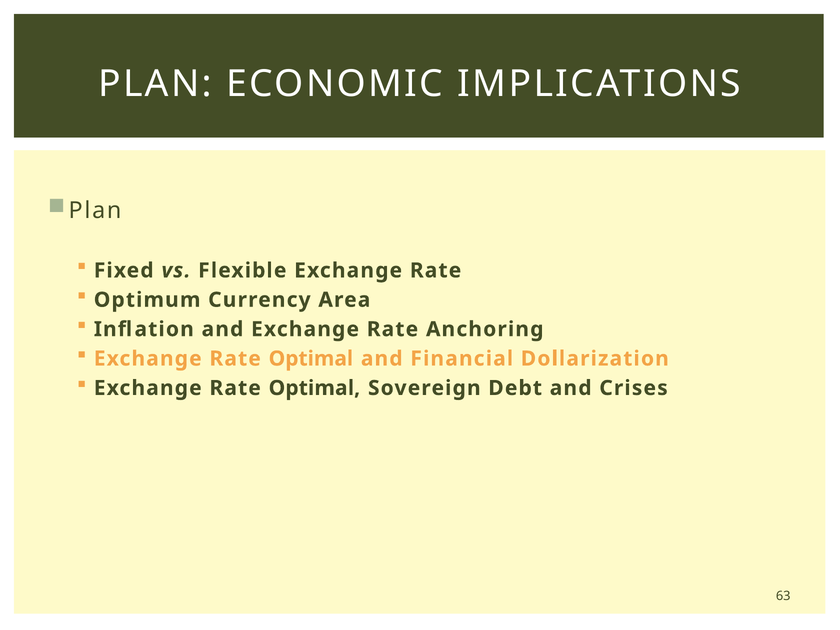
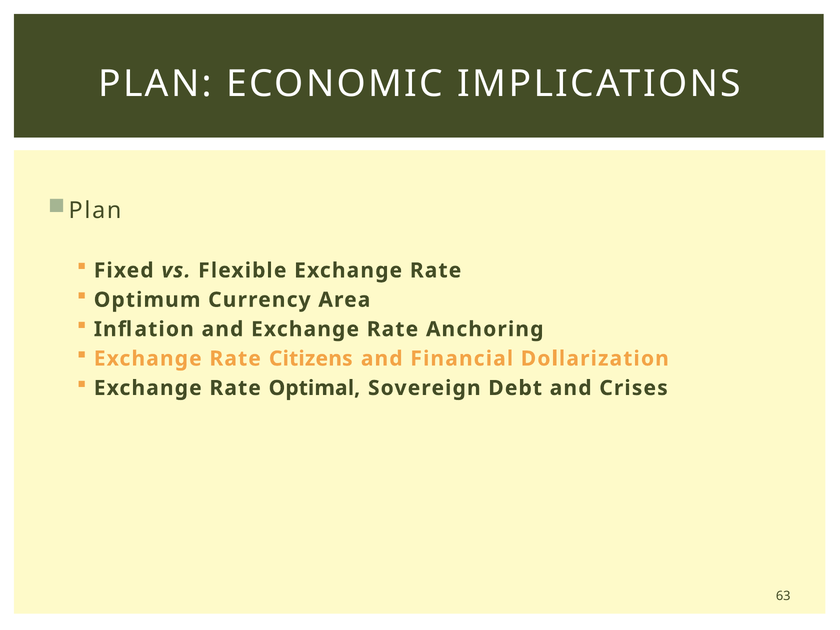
Optimal: Optimal -> Citizens (311, 359)
